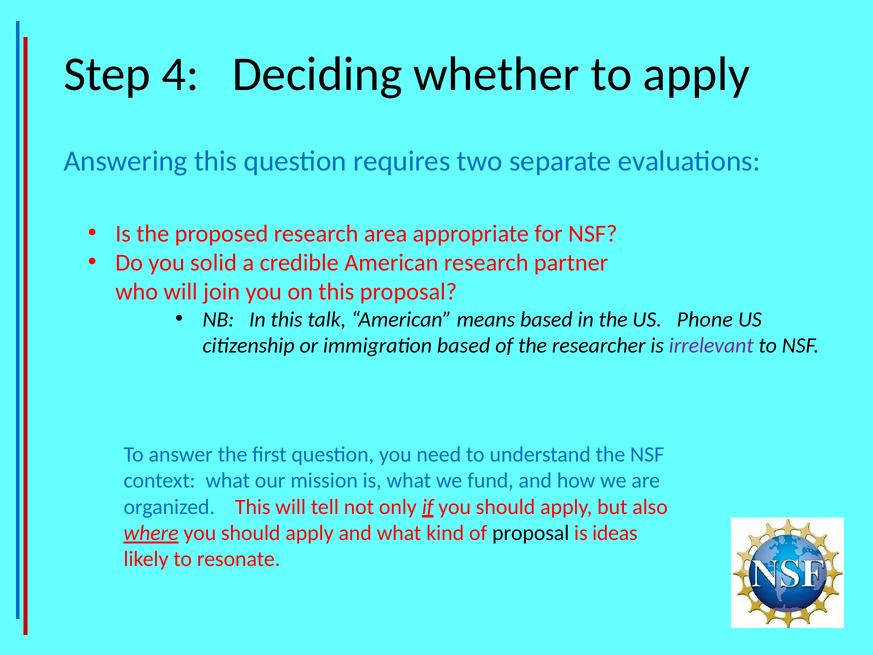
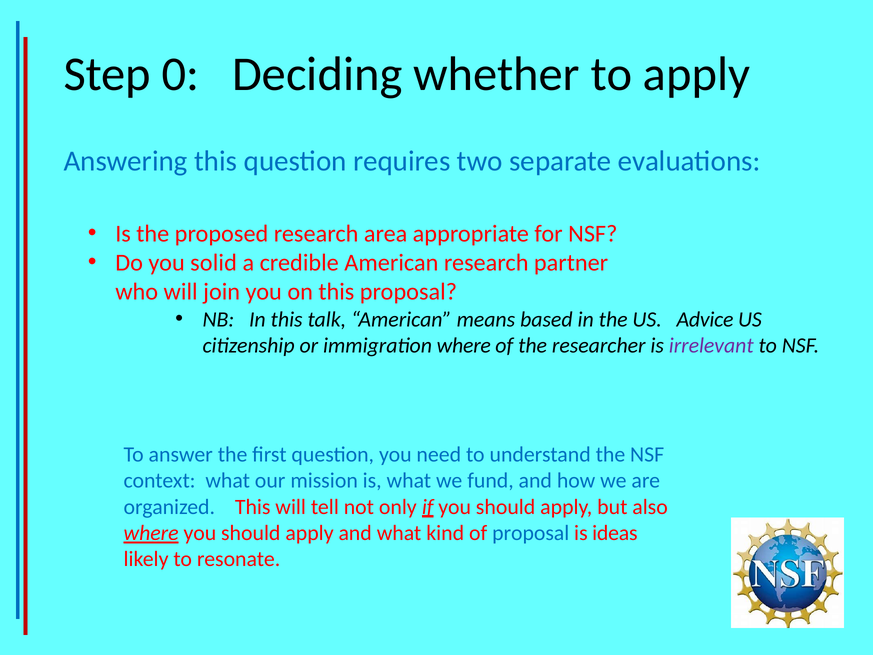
4: 4 -> 0 (181, 74)
Phone: Phone -> Advice (705, 319)
immigration based: based -> where (464, 346)
proposal colour: black -> blue (531, 533)
